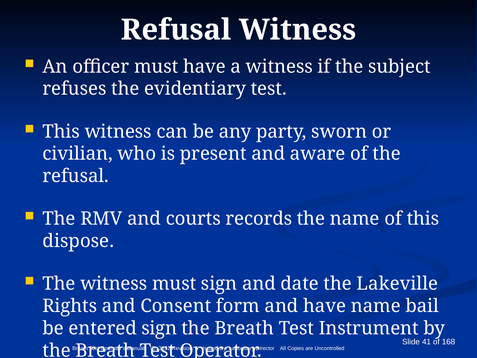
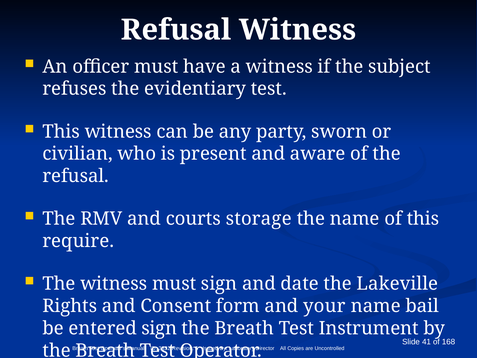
records: records -> storage (259, 219)
dispose: dispose -> require (78, 241)
and have: have -> your (324, 306)
